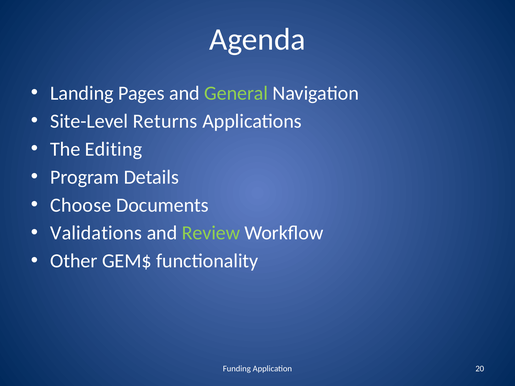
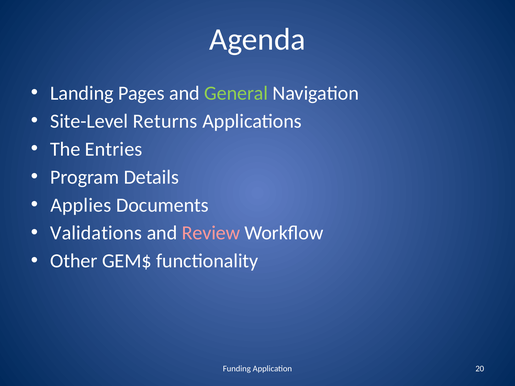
Editing: Editing -> Entries (114, 149)
Choose: Choose -> Applies (81, 205)
Review colour: light green -> pink (211, 233)
